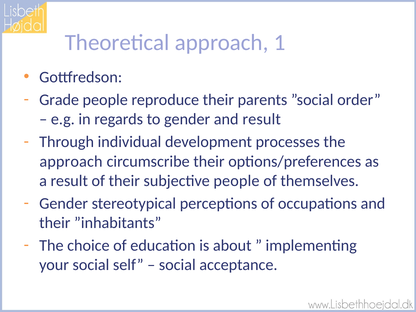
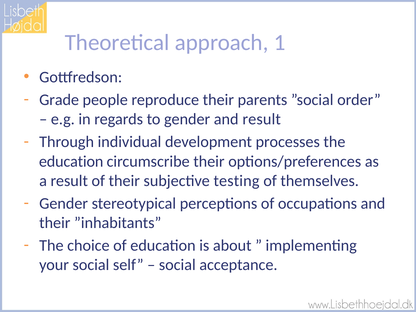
approach: approach -> education (71, 161)
subjective people: people -> testing (236, 181)
